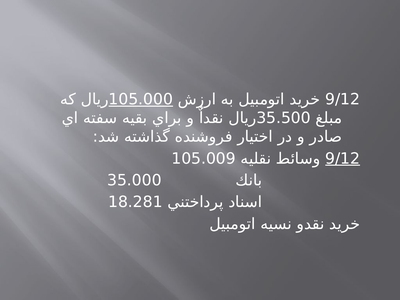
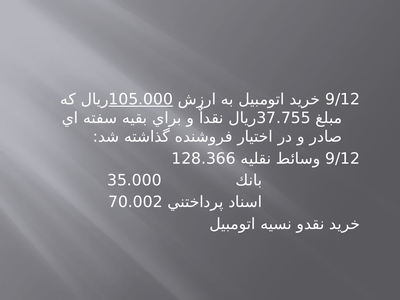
35.500: 35.500 -> 37.755 (284, 118)
105.009: 105.009 -> 128.366 (204, 159)
9/12 underline: present -> none (343, 159)
18.281: 18.281 -> 70.002 (135, 202)
